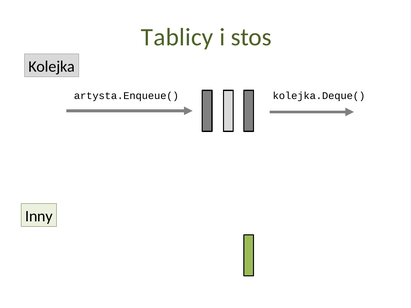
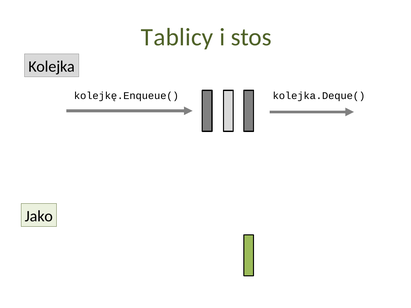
artysta.Enqueue(: artysta.Enqueue( -> kolejkę.Enqueue( (126, 96)
Inny: Inny -> Jako (39, 216)
